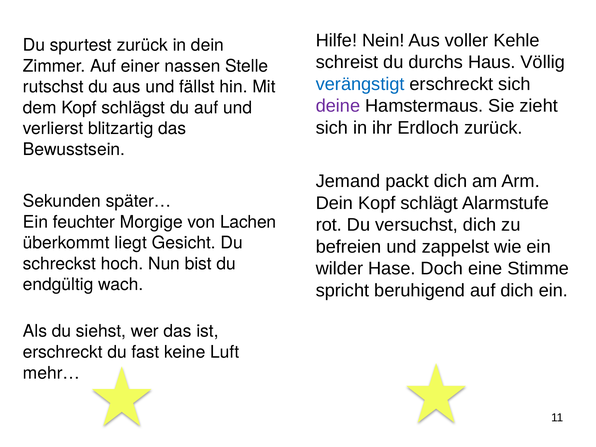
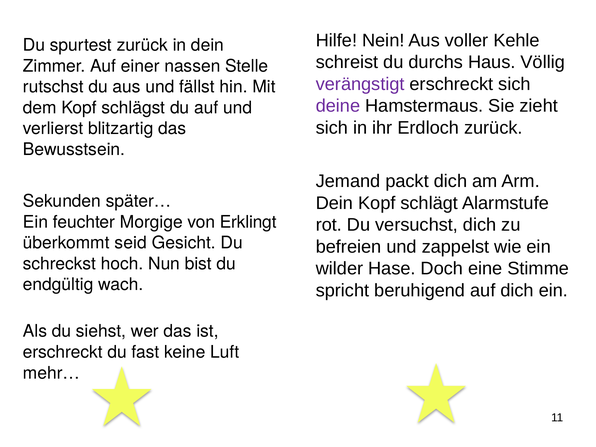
verängstigt colour: blue -> purple (360, 84)
Lachen: Lachen -> Erklingt (248, 222)
liegt: liegt -> seid (131, 243)
